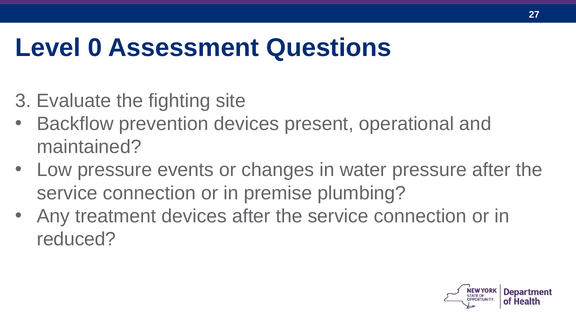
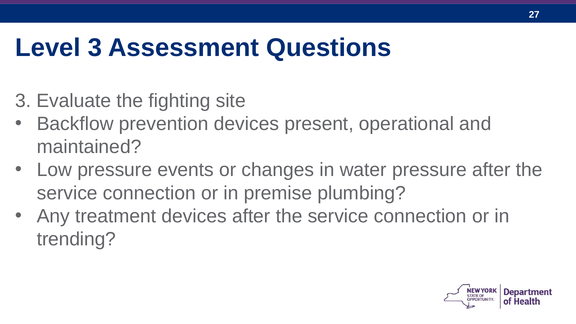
Level 0: 0 -> 3 (95, 48)
reduced: reduced -> trending (76, 239)
